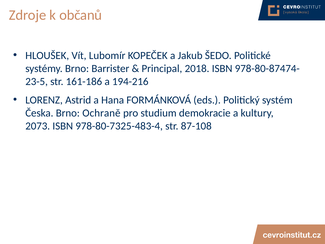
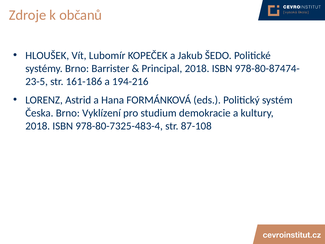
Ochraně: Ochraně -> Vyklízení (101, 113)
2073: 2073 -> 2018 (38, 126)
